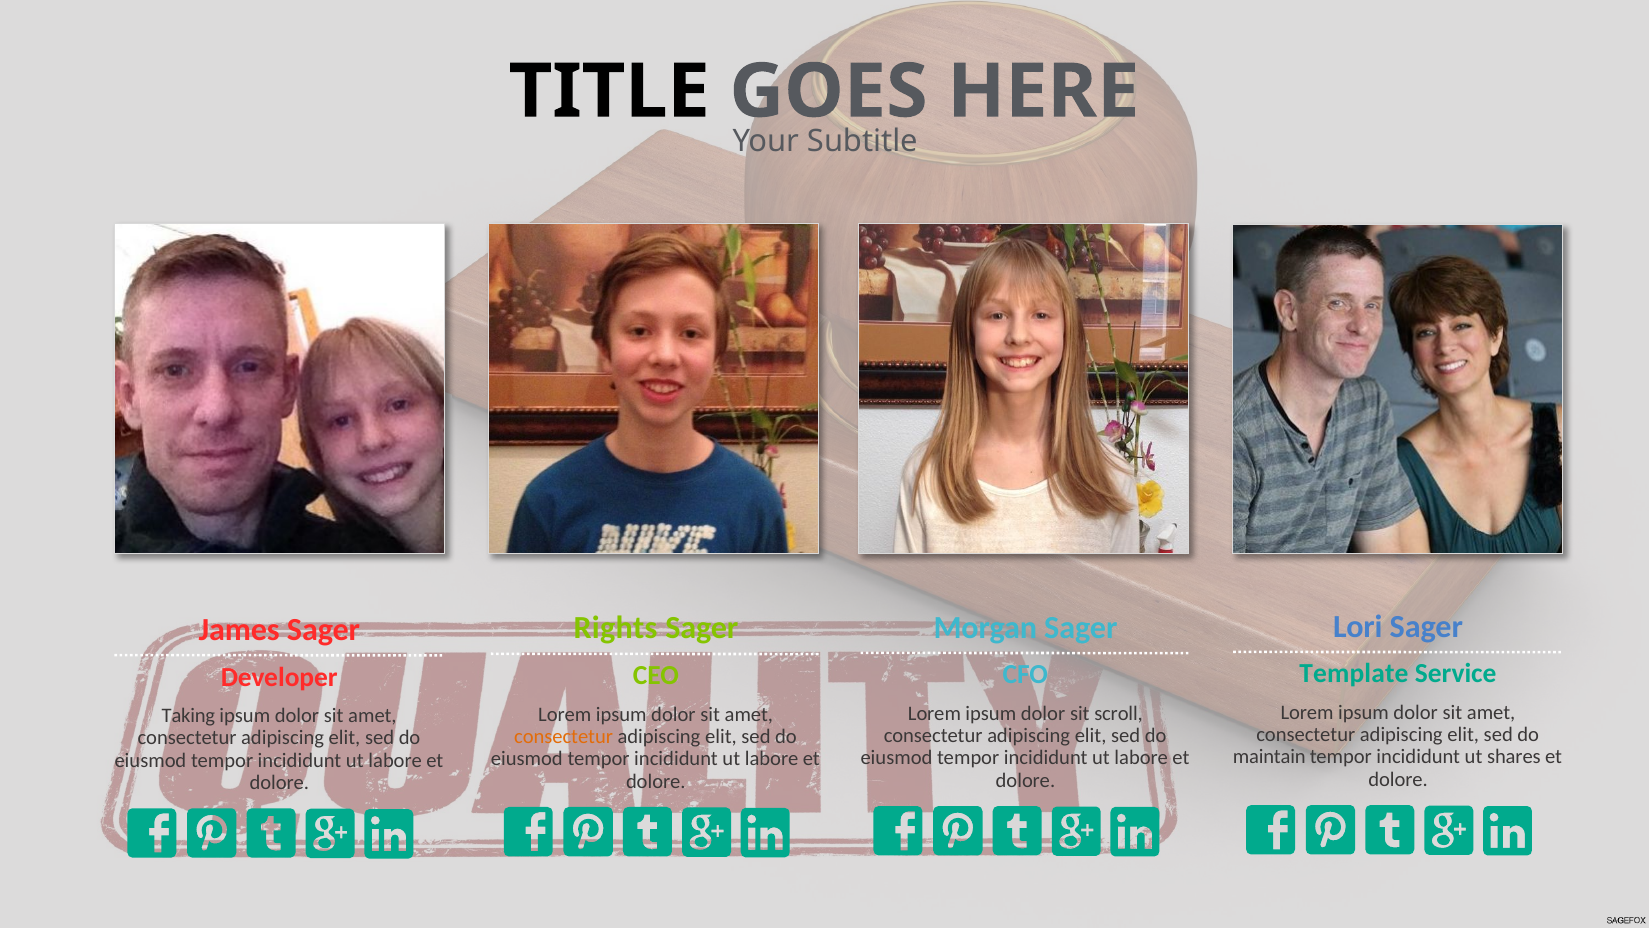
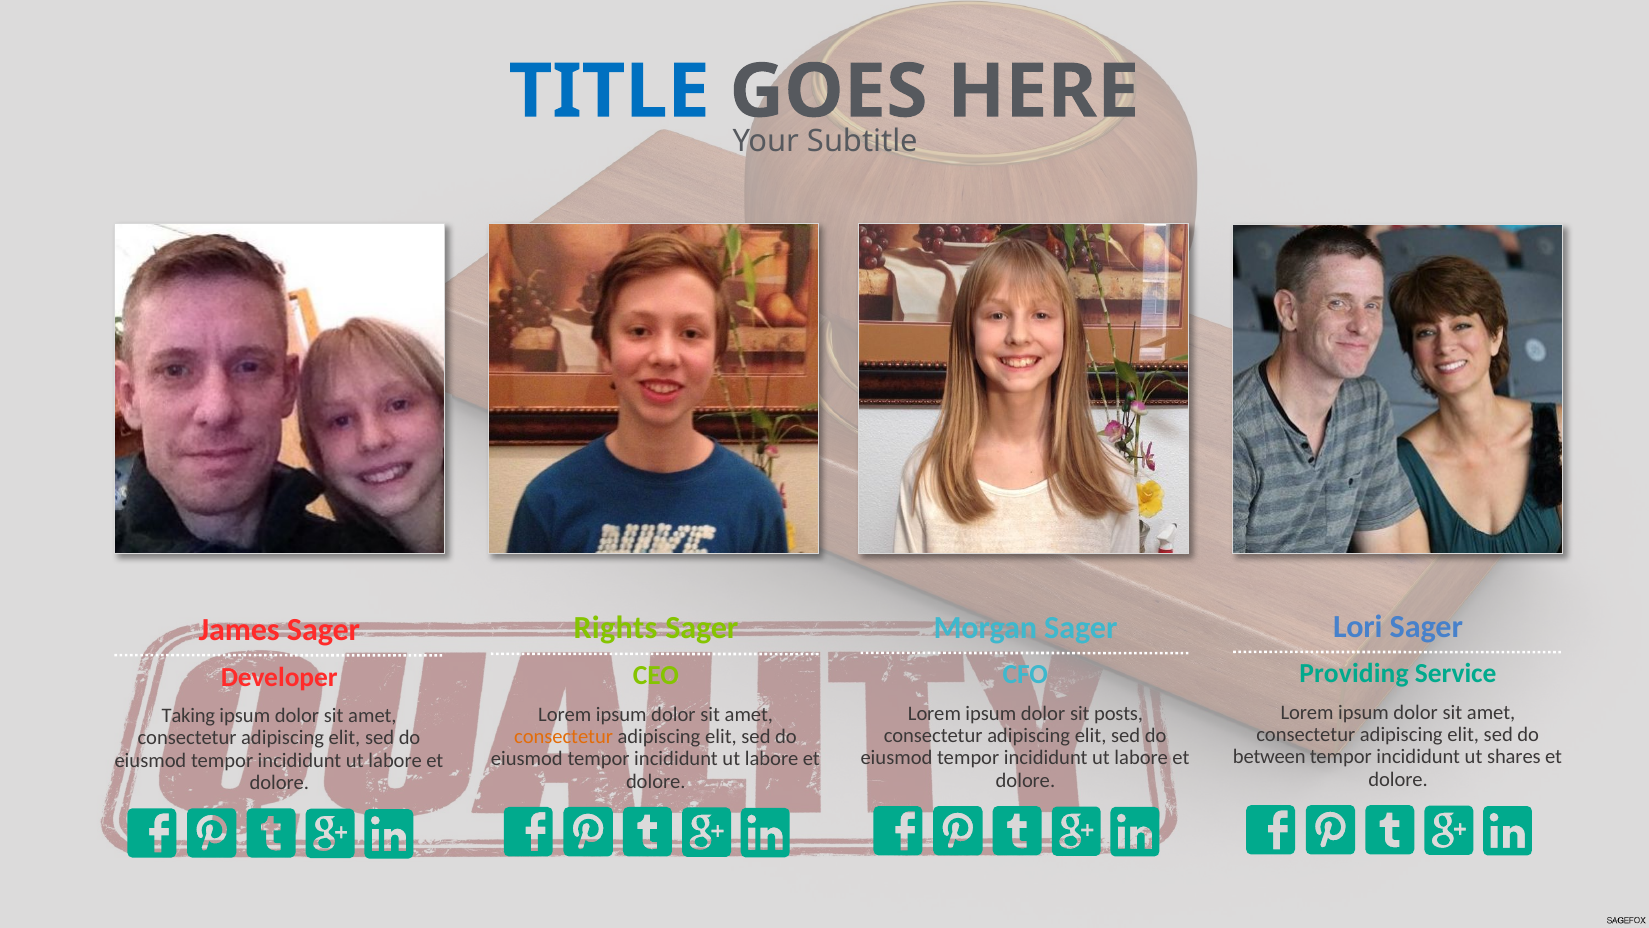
TITLE colour: black -> blue (609, 92)
Template: Template -> Providing (1354, 674)
scroll: scroll -> posts (1119, 713)
maintain: maintain -> between (1269, 757)
